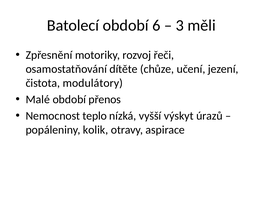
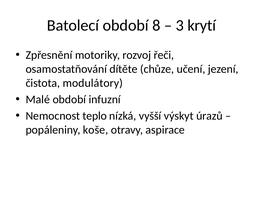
6: 6 -> 8 (156, 25)
měli: měli -> krytí (202, 25)
přenos: přenos -> infuzní (105, 100)
kolik: kolik -> koše (96, 130)
